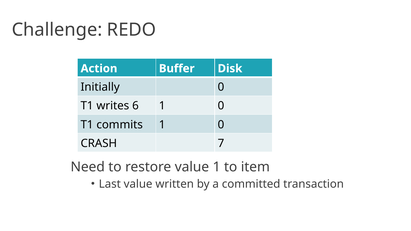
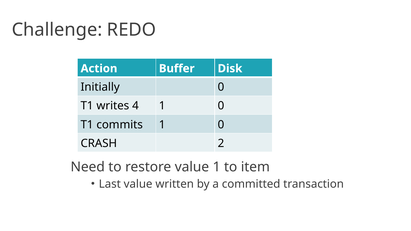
6: 6 -> 4 (135, 106)
7: 7 -> 2 (221, 143)
